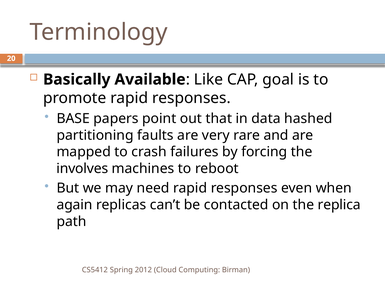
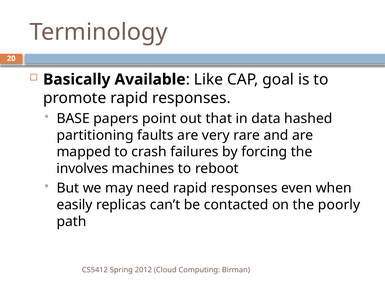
again: again -> easily (75, 205)
replica: replica -> poorly (339, 205)
